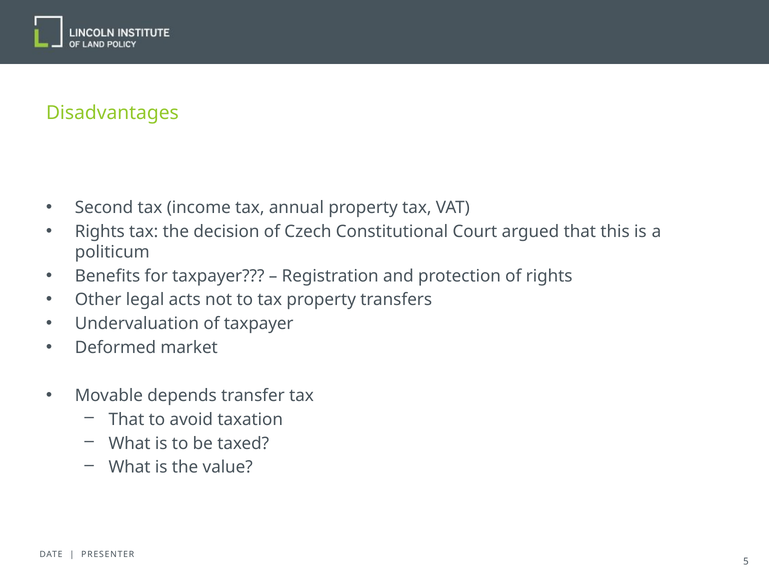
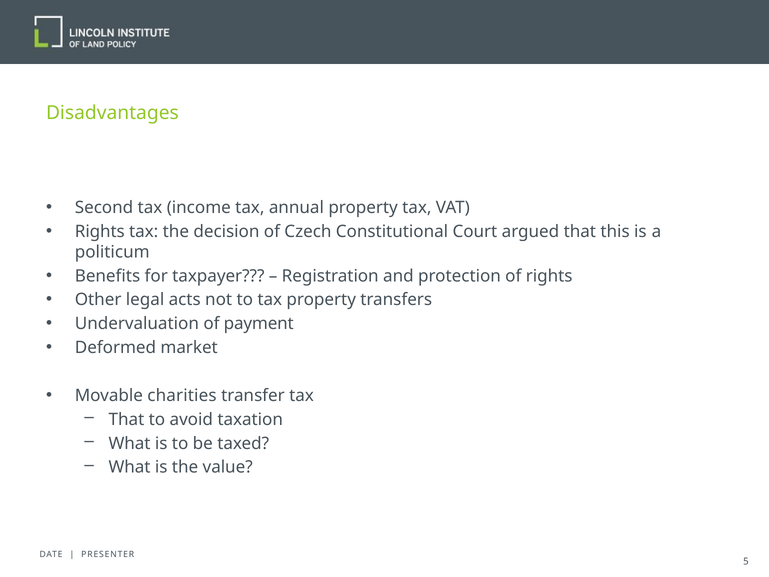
of taxpayer: taxpayer -> payment (259, 324)
depends: depends -> charities (182, 395)
